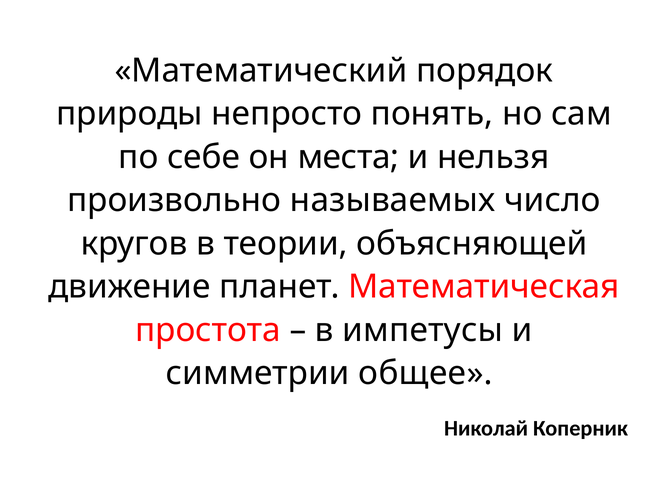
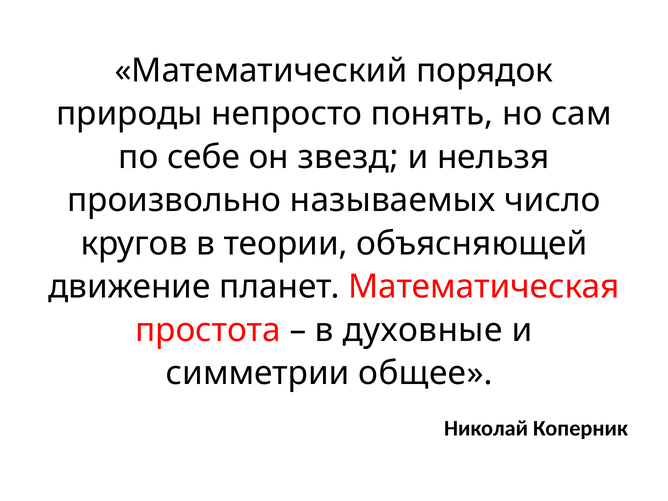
места: места -> звезд (348, 157)
импетусы: импетусы -> духовные (423, 330)
